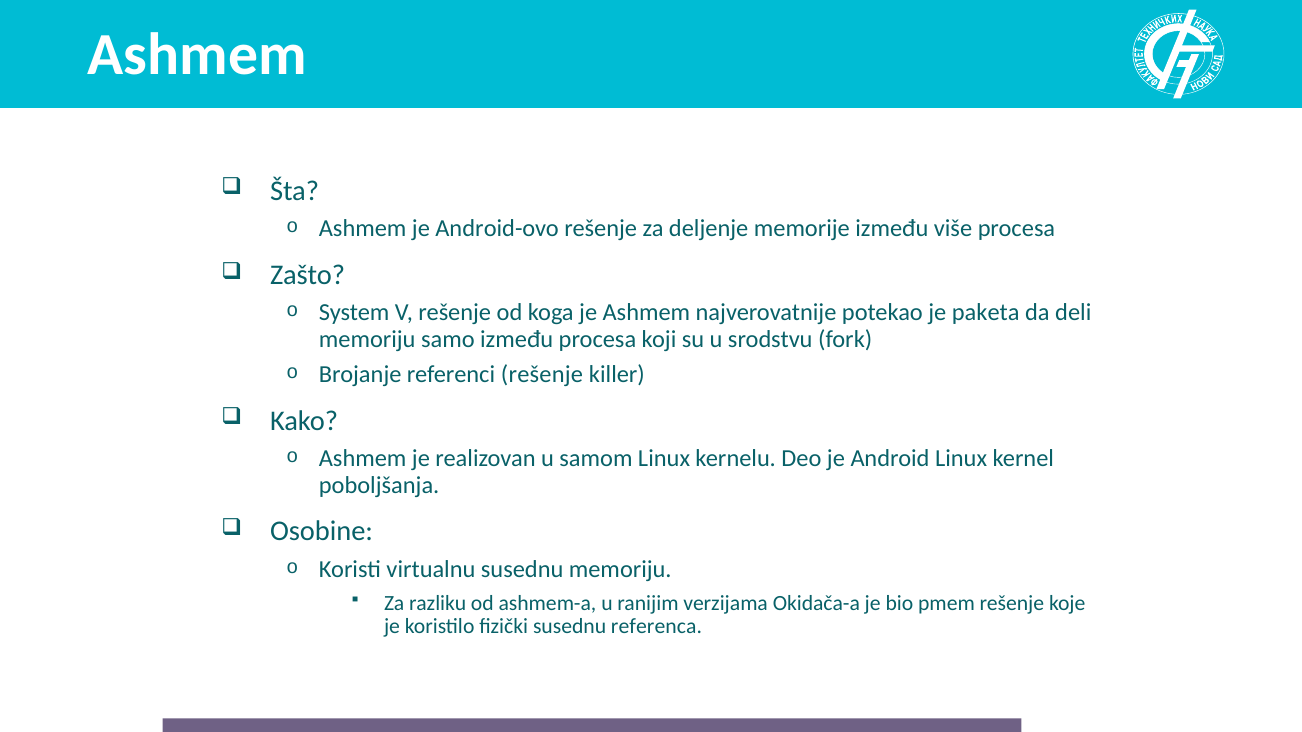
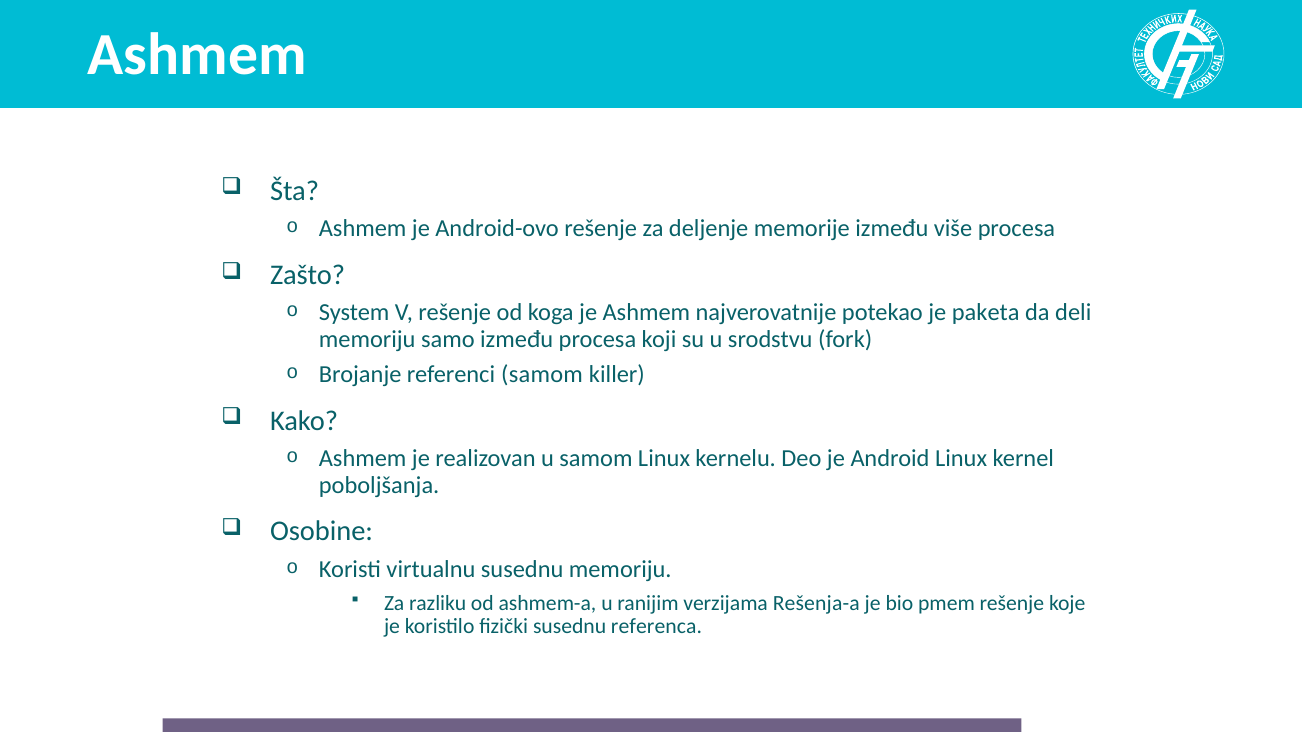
referenci rešenje: rešenje -> samom (542, 375)
Okidača-a: Okidača-a -> Rešenja-a (816, 603)
